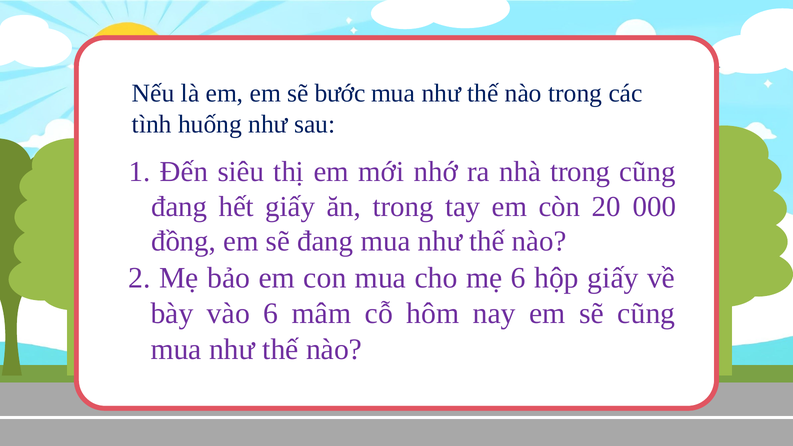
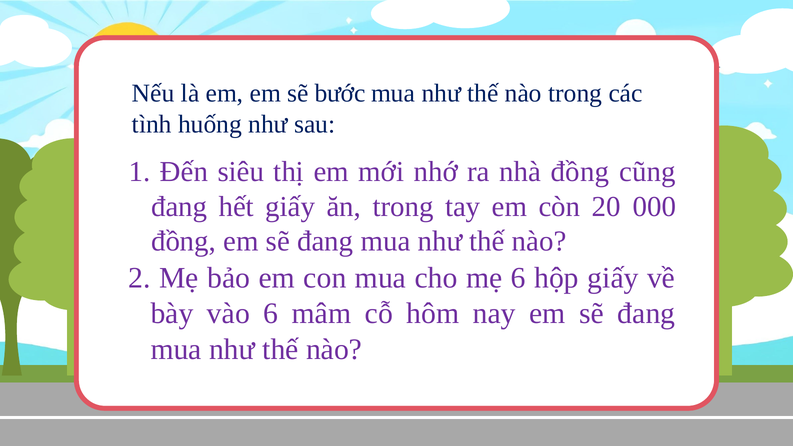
nhà trong: trong -> đồng (580, 172)
nay em sẽ cũng: cũng -> đang (646, 314)
